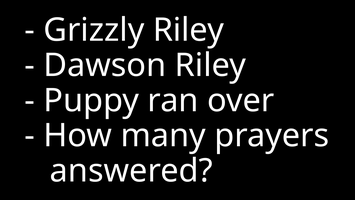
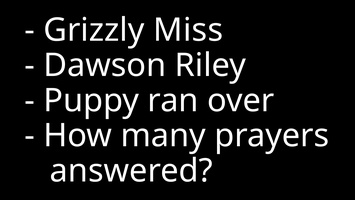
Grizzly Riley: Riley -> Miss (188, 30)
